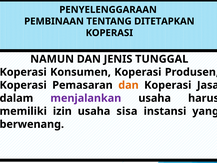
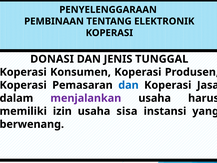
DITETAPKAN: DITETAPKAN -> ELEKTRONIK (164, 21)
NAMUN: NAMUN -> DONASI (52, 59)
dan colour: orange -> blue (128, 85)
